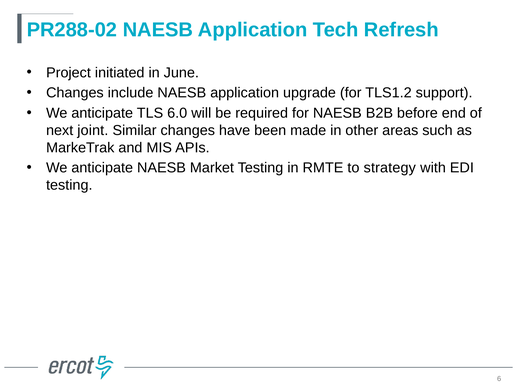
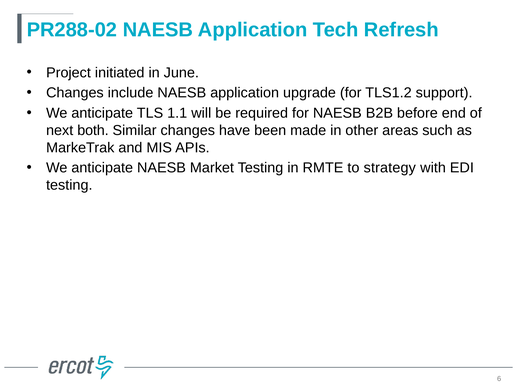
6.0: 6.0 -> 1.1 (177, 113)
joint: joint -> both (93, 130)
